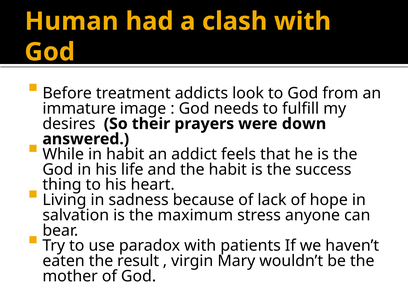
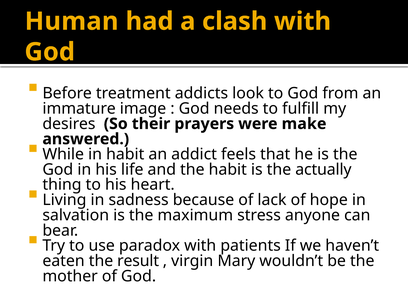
down: down -> make (304, 124)
success: success -> actually (323, 170)
